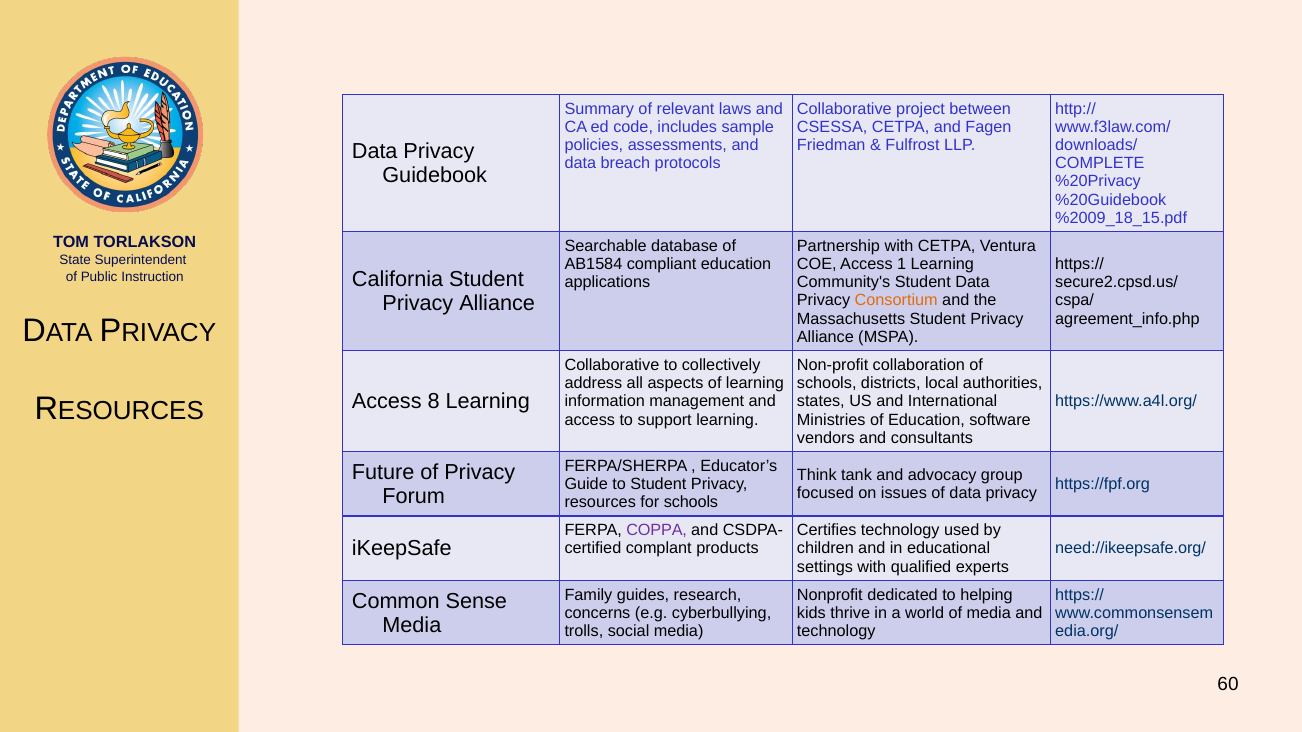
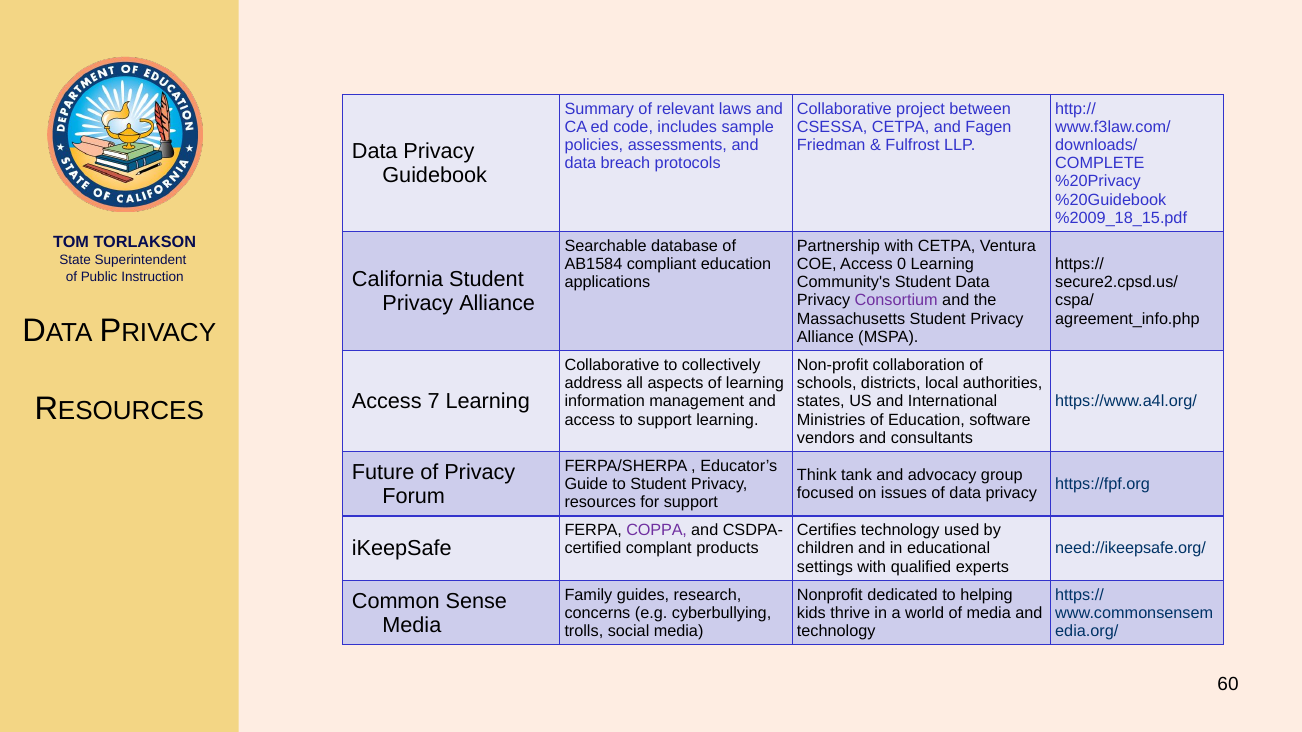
1: 1 -> 0 (902, 264)
Consortium colour: orange -> purple (896, 301)
8: 8 -> 7 (434, 402)
for schools: schools -> support (691, 503)
